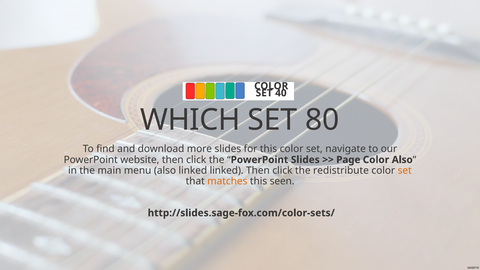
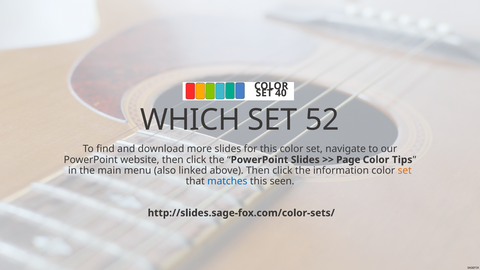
80: 80 -> 52 (322, 120)
Color Also: Also -> Tips (402, 160)
linked linked: linked -> above (227, 171)
redistribute: redistribute -> information (341, 171)
matches colour: orange -> blue (227, 181)
